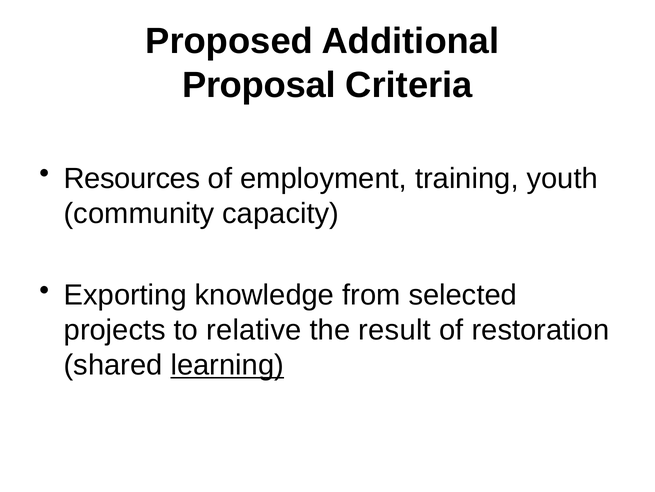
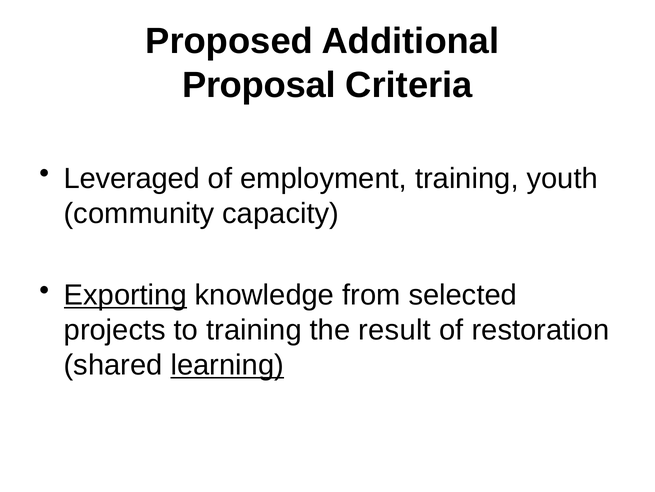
Resources: Resources -> Leveraged (132, 178)
Exporting underline: none -> present (125, 295)
to relative: relative -> training (254, 330)
